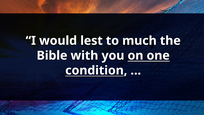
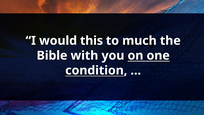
lest: lest -> this (92, 41)
